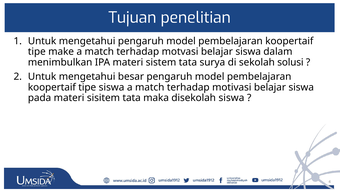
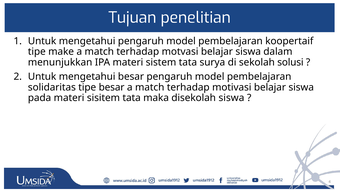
menimbulkan: menimbulkan -> menunjukkan (60, 62)
koopertaif: koopertaif -> solidaritas (52, 87)
tipe siswa: siswa -> besar (112, 87)
